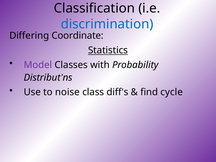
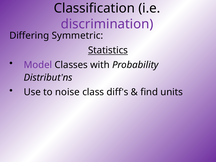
discrimination colour: blue -> purple (107, 24)
Coordinate: Coordinate -> Symmetric (77, 36)
cycle: cycle -> units (172, 92)
